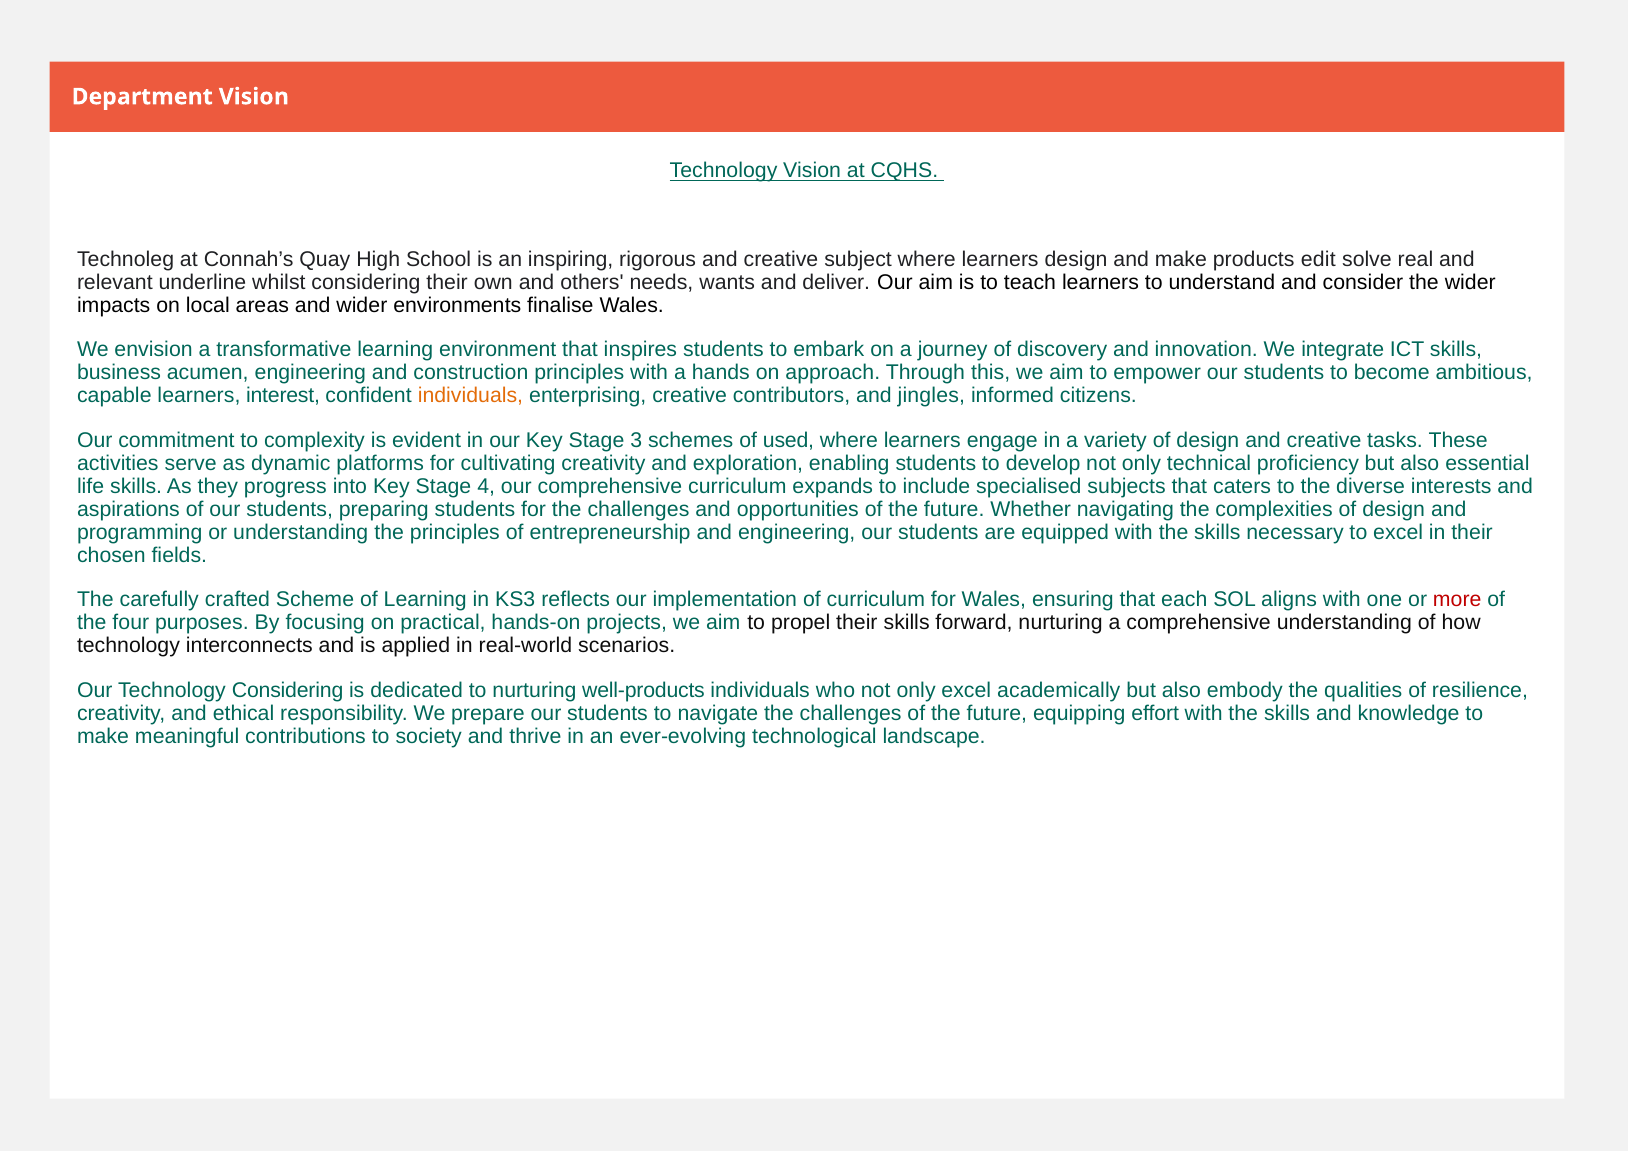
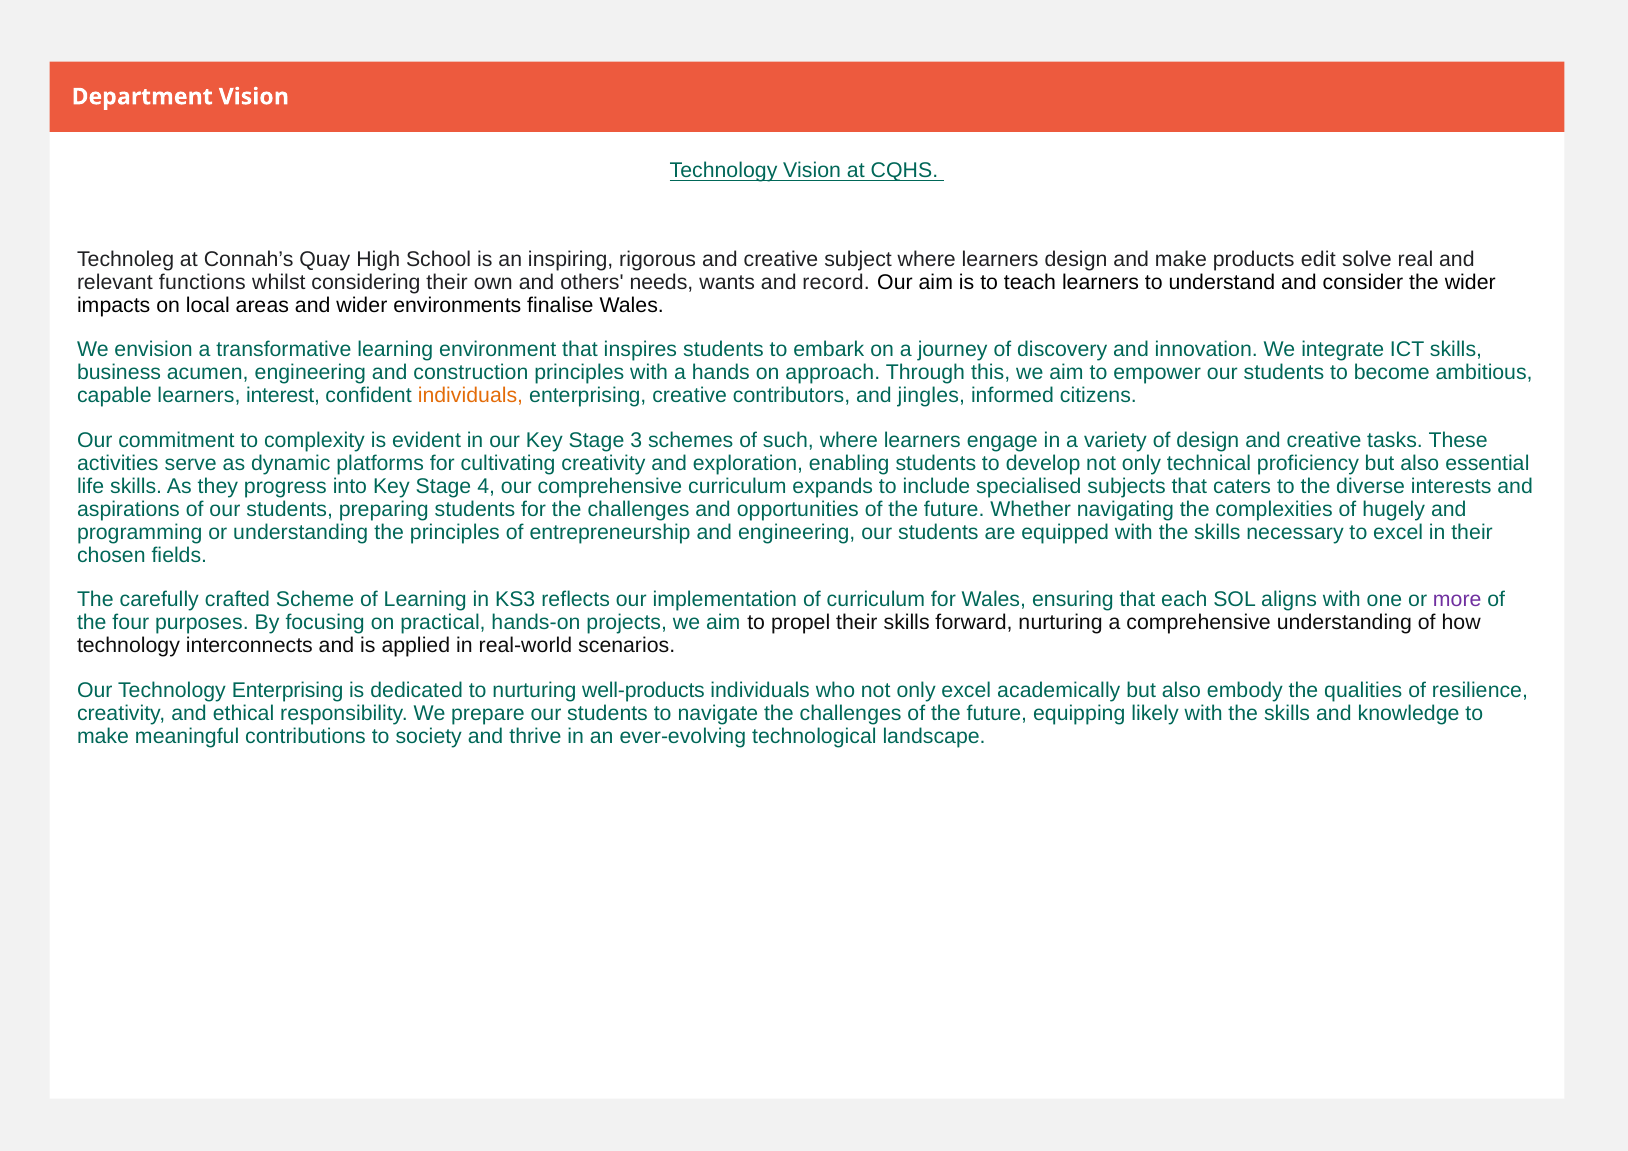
underline: underline -> functions (202, 283)
deliver: deliver -> record (836, 283)
used: used -> such (788, 440)
complexities of design: design -> hugely (1394, 509)
more colour: red -> purple (1457, 600)
Technology Considering: Considering -> Enterprising (288, 690)
effort: effort -> likely (1155, 713)
